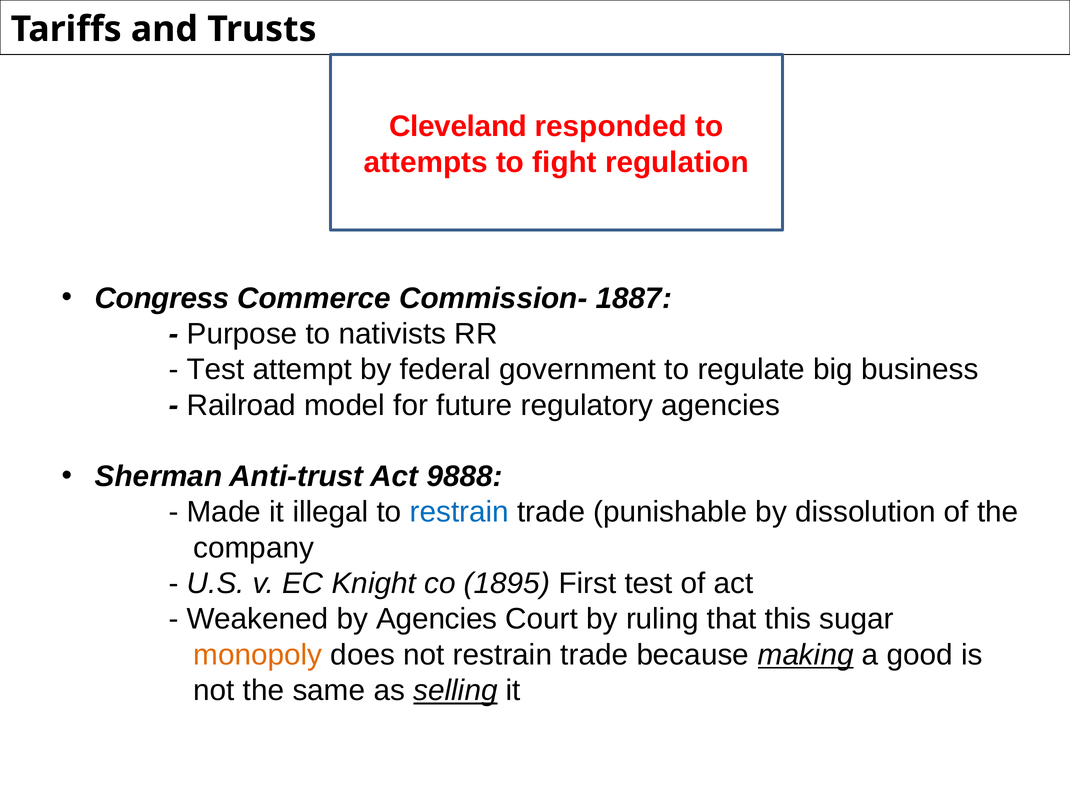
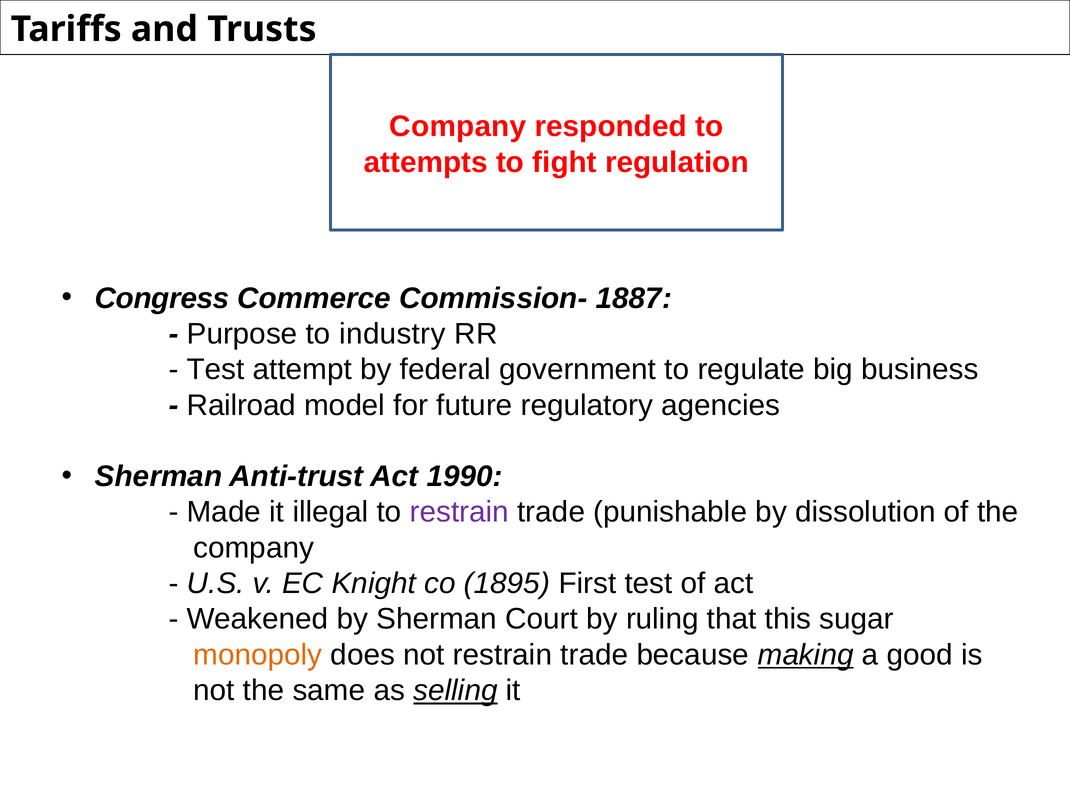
Cleveland: Cleveland -> Company (458, 127)
nativists: nativists -> industry (392, 334)
9888: 9888 -> 1990 (465, 477)
restrain colour: blue -> purple (459, 513)
by Agencies: Agencies -> Sherman (437, 620)
